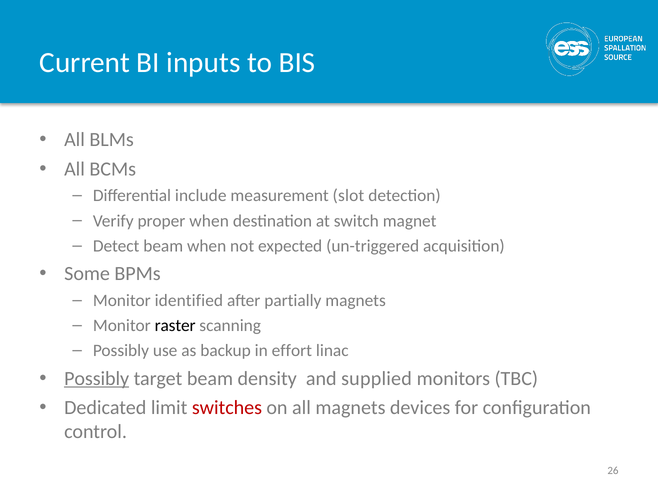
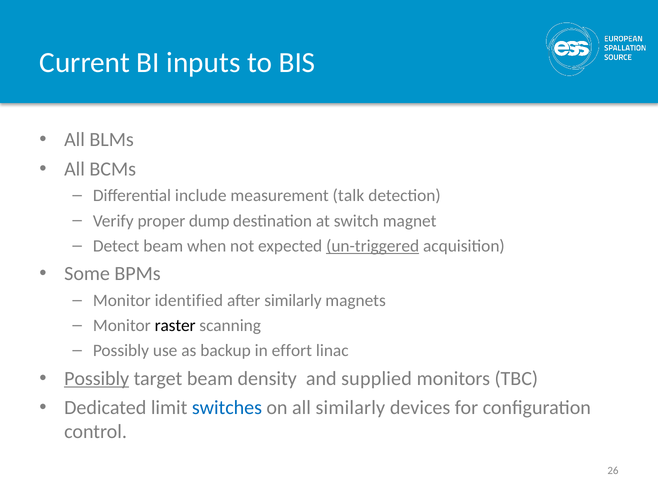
slot: slot -> talk (348, 196)
proper when: when -> dump (209, 221)
un-triggered underline: none -> present (373, 246)
after partially: partially -> similarly (293, 301)
switches colour: red -> blue (227, 408)
all magnets: magnets -> similarly (350, 408)
